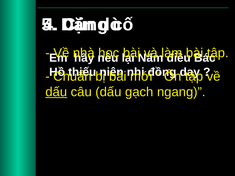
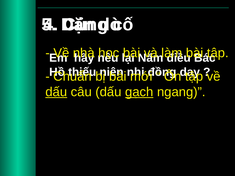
gạch underline: none -> present (139, 92)
